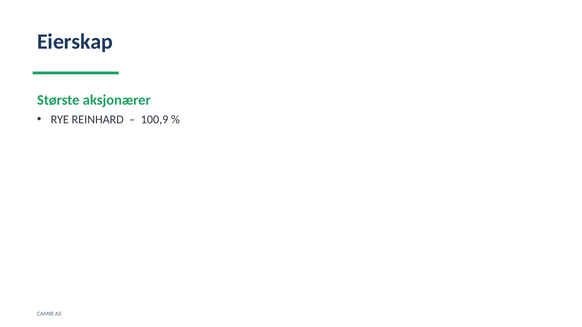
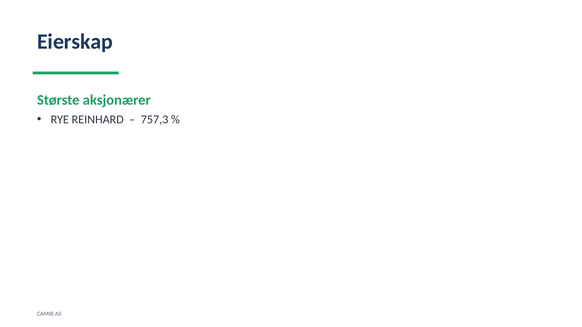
100,9: 100,9 -> 757,3 (155, 120)
